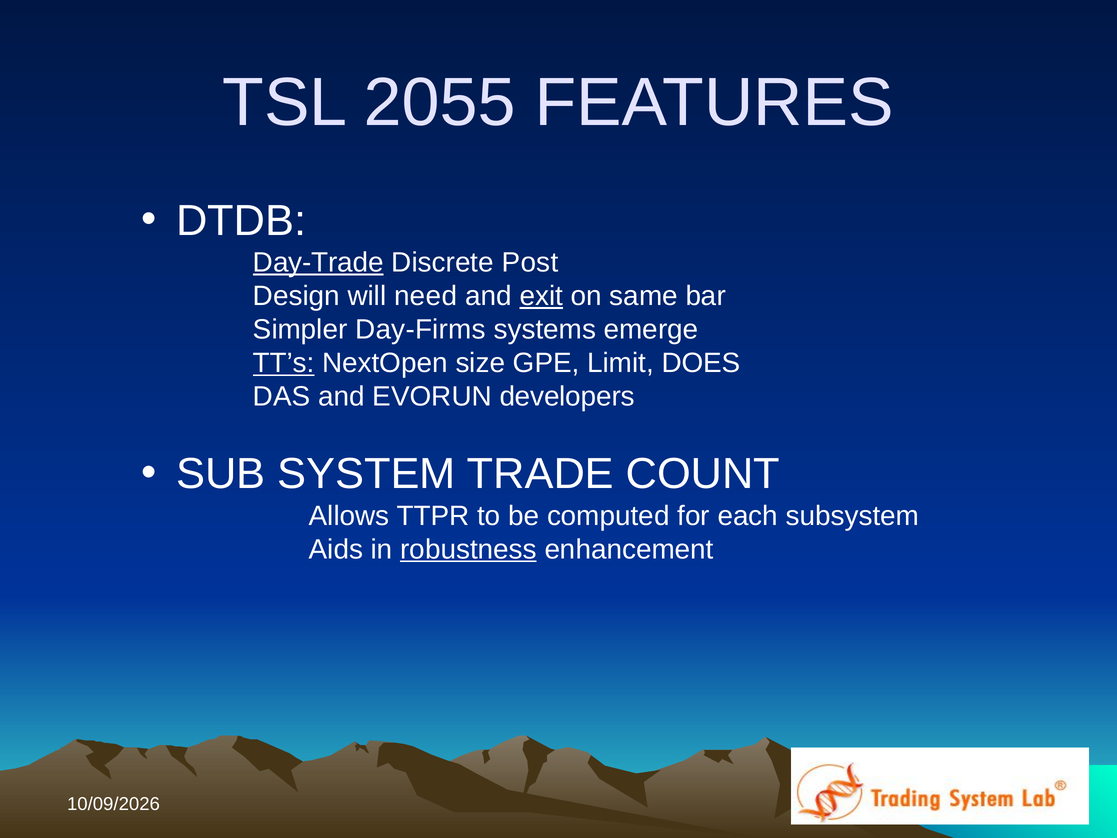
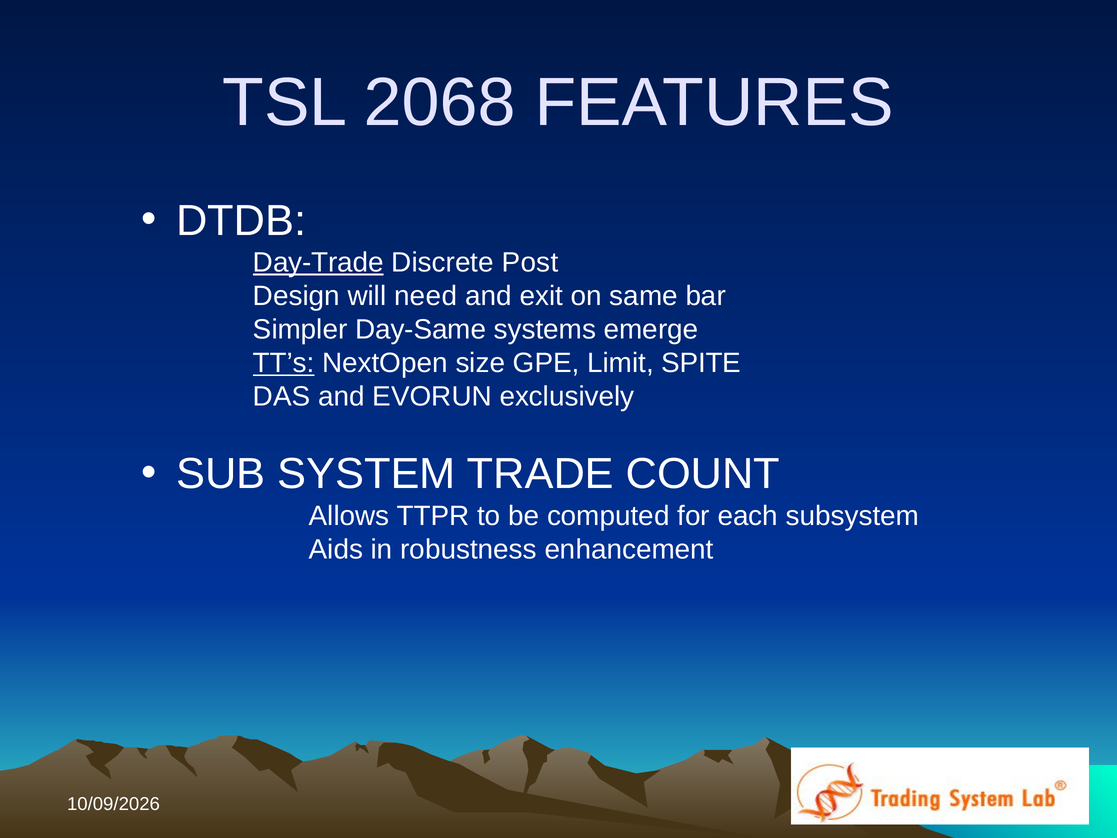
2055: 2055 -> 2068 (440, 103)
exit underline: present -> none (541, 296)
Day-Firms: Day-Firms -> Day-Same (421, 329)
DOES: DOES -> SPITE (701, 363)
developers: developers -> exclusively (567, 397)
robustness underline: present -> none (468, 549)
